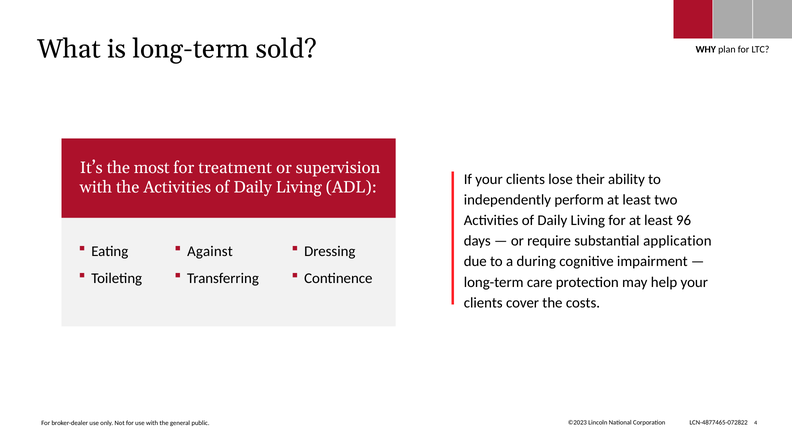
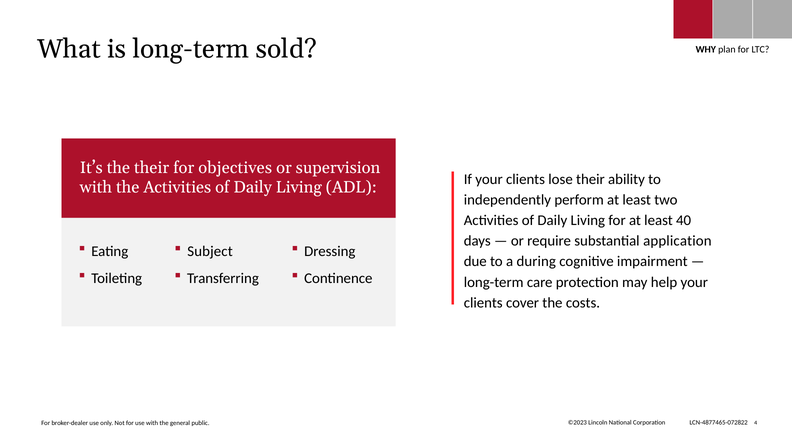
the most: most -> their (152, 168)
treatment: treatment -> objectives (235, 168)
96: 96 -> 40 (684, 221)
Against: Against -> Subject (210, 252)
